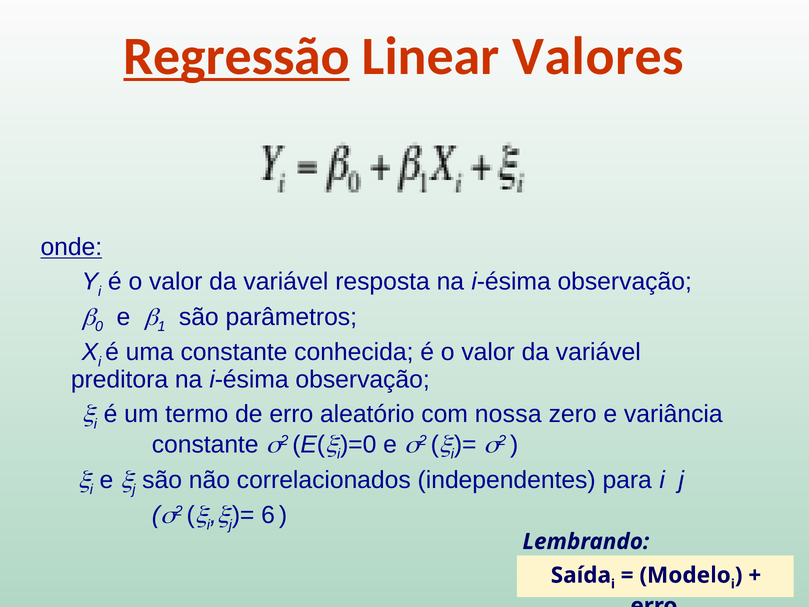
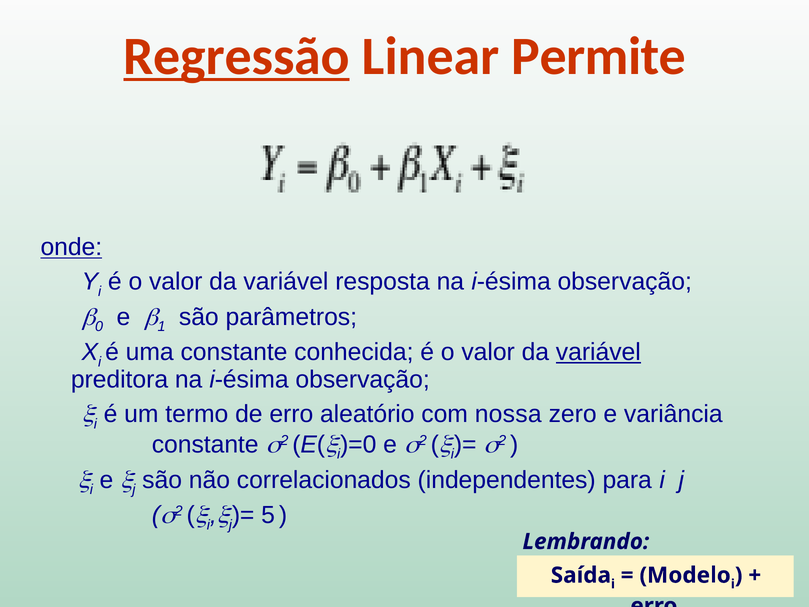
Valores: Valores -> Permite (599, 56)
variável underline: none -> present (598, 352)
6: 6 -> 5 (268, 515)
